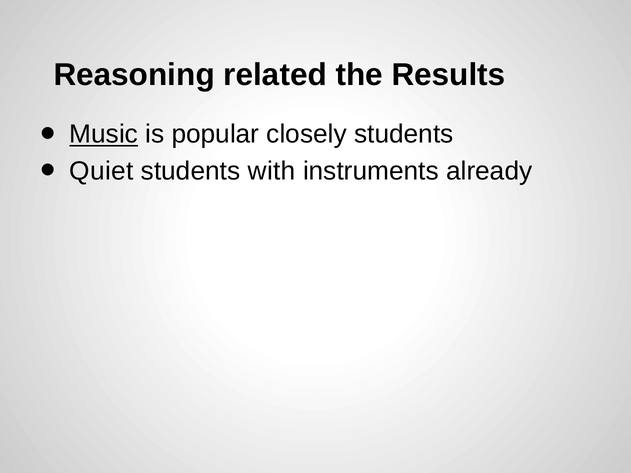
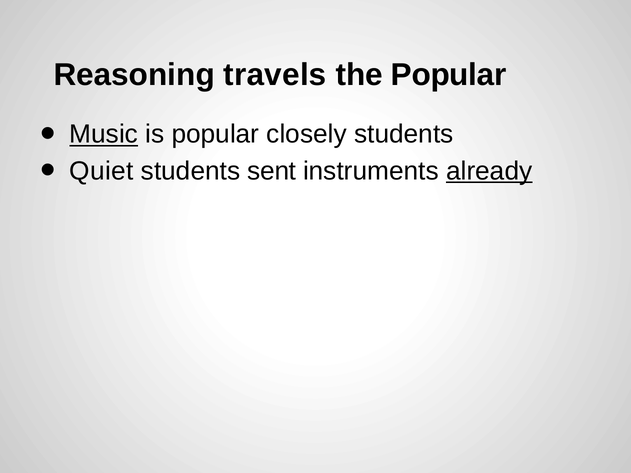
related: related -> travels (275, 75)
the Results: Results -> Popular (449, 75)
with: with -> sent (272, 171)
already underline: none -> present (489, 171)
